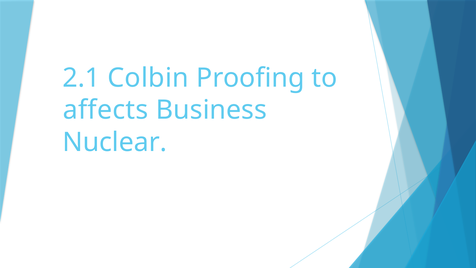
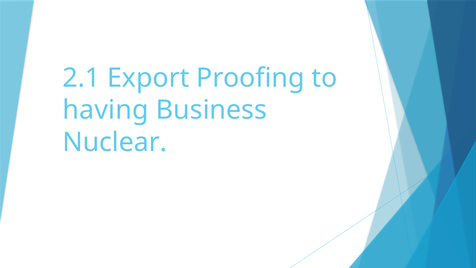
Colbin: Colbin -> Export (148, 78)
affects: affects -> having (106, 110)
